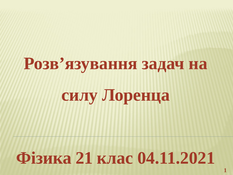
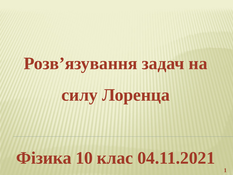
21: 21 -> 10 (84, 158)
